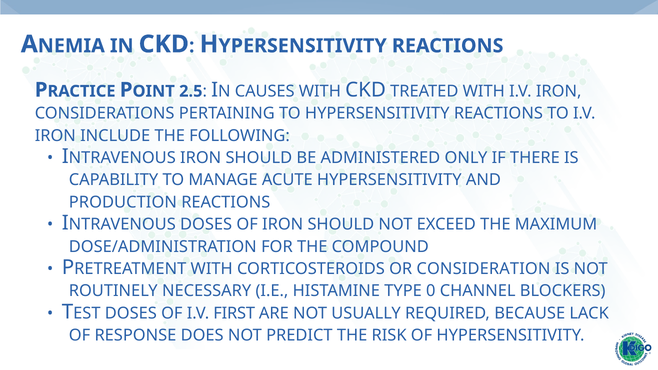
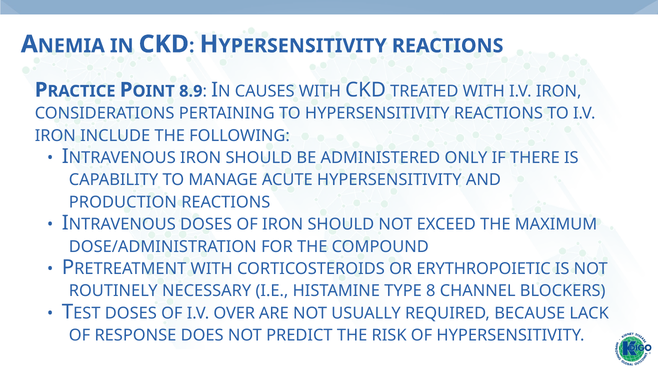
2.5: 2.5 -> 8.9 (191, 91)
CONSIDERATION: CONSIDERATION -> ERYTHROPOIETIC (484, 269)
0: 0 -> 8 (431, 291)
FIRST: FIRST -> OVER (234, 313)
